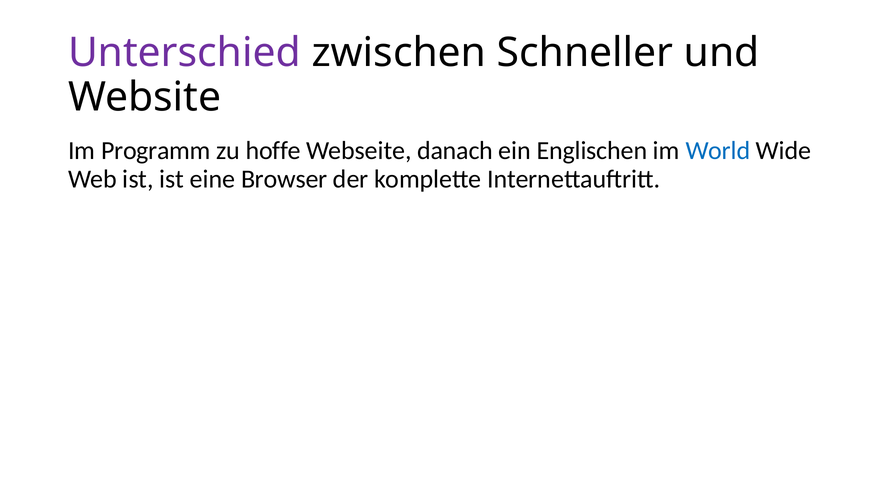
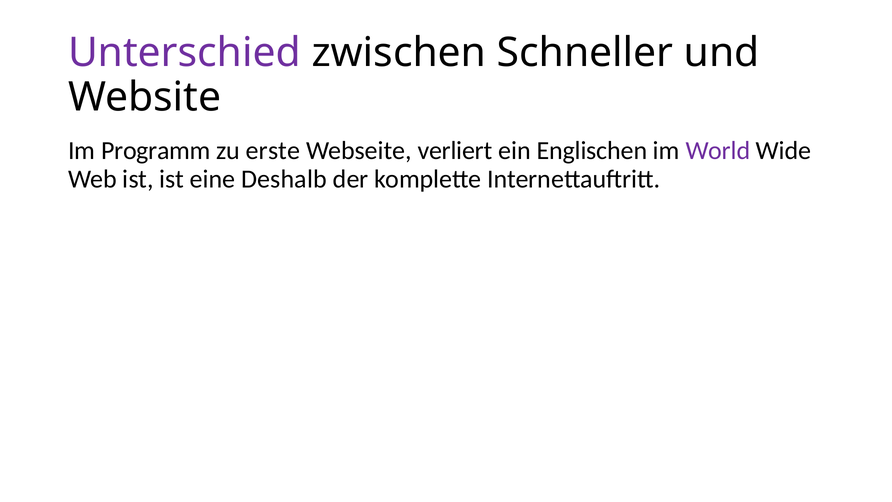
hoffe: hoffe -> erste (273, 151)
danach: danach -> verliert (455, 151)
World colour: blue -> purple (718, 151)
Browser: Browser -> Deshalb (284, 179)
